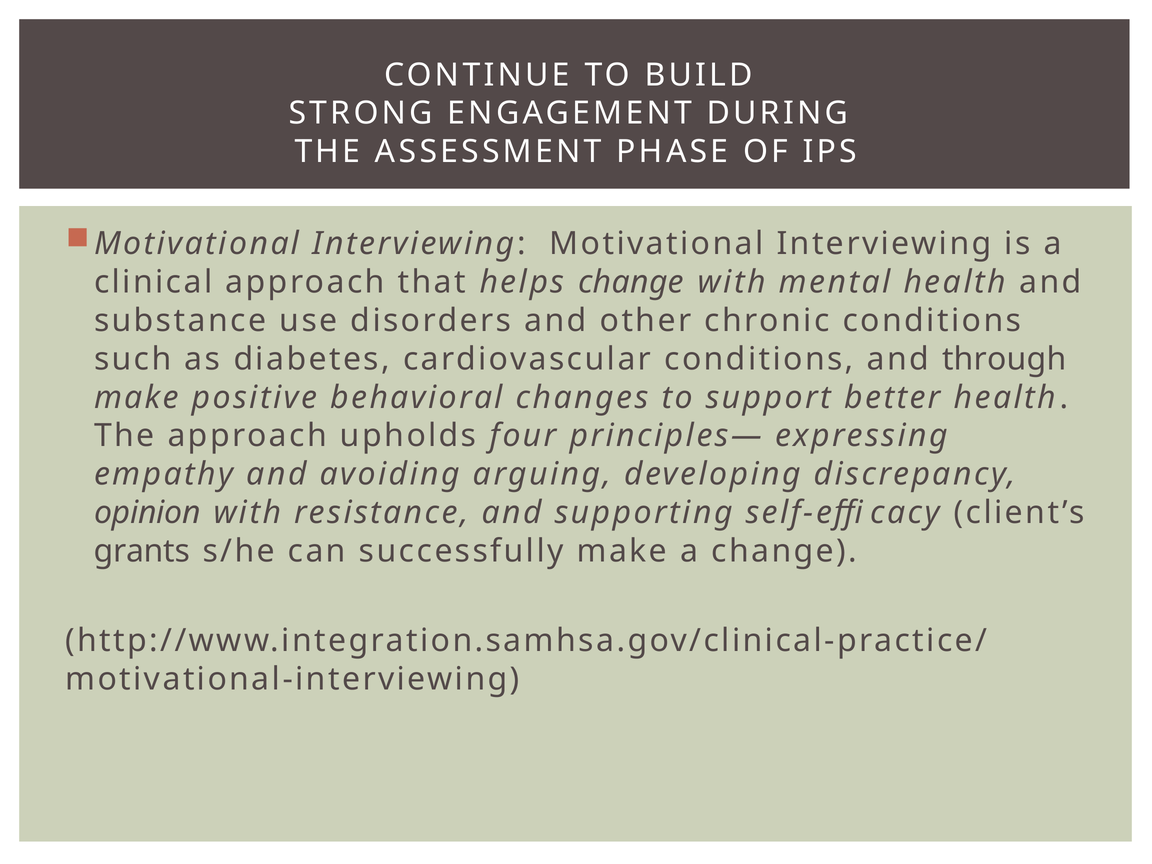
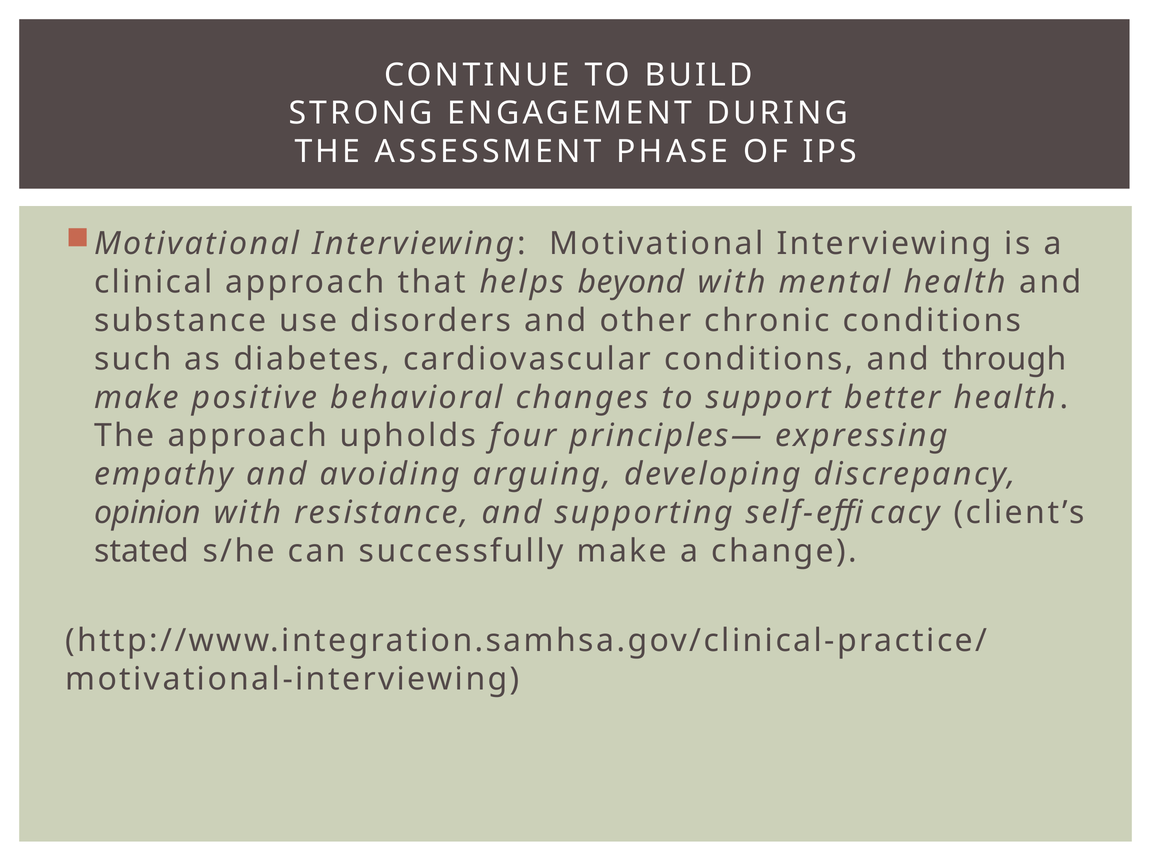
helps change: change -> beyond (631, 282)
grants: grants -> stated (142, 551)
